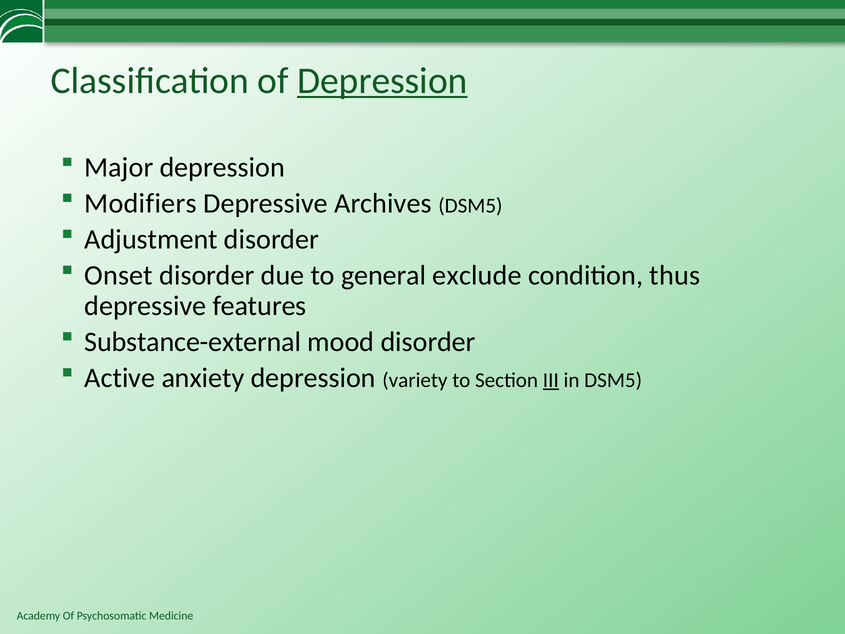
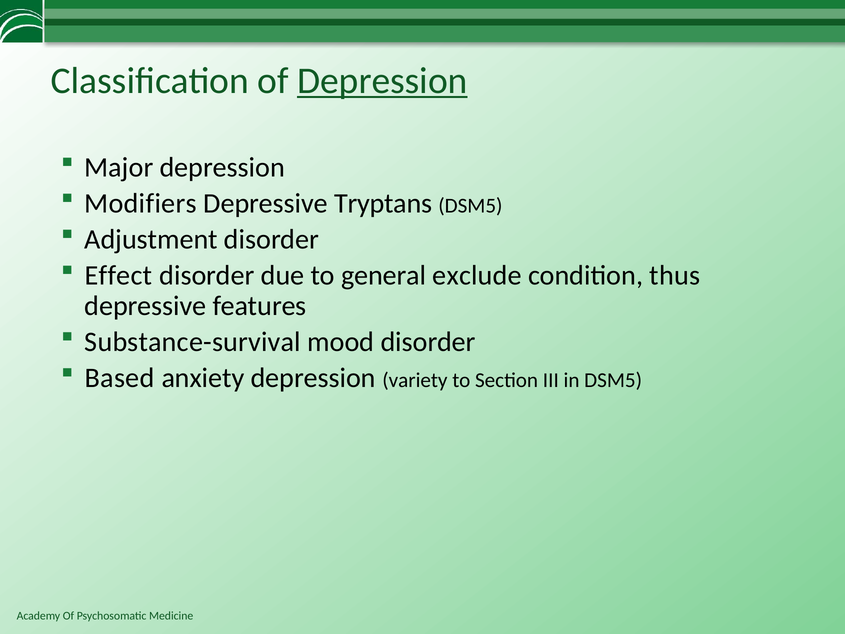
Archives: Archives -> Tryptans (383, 203)
Onset: Onset -> Effect (119, 275)
Substance-external: Substance-external -> Substance-survival (193, 342)
Active: Active -> Based (120, 378)
III underline: present -> none (551, 380)
